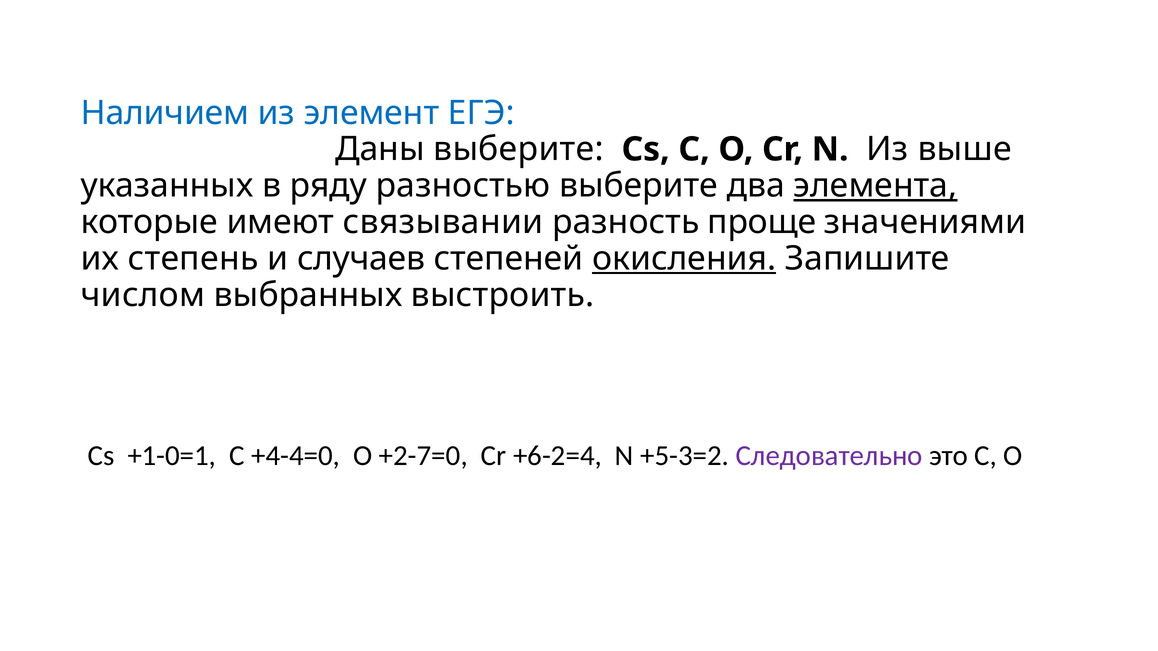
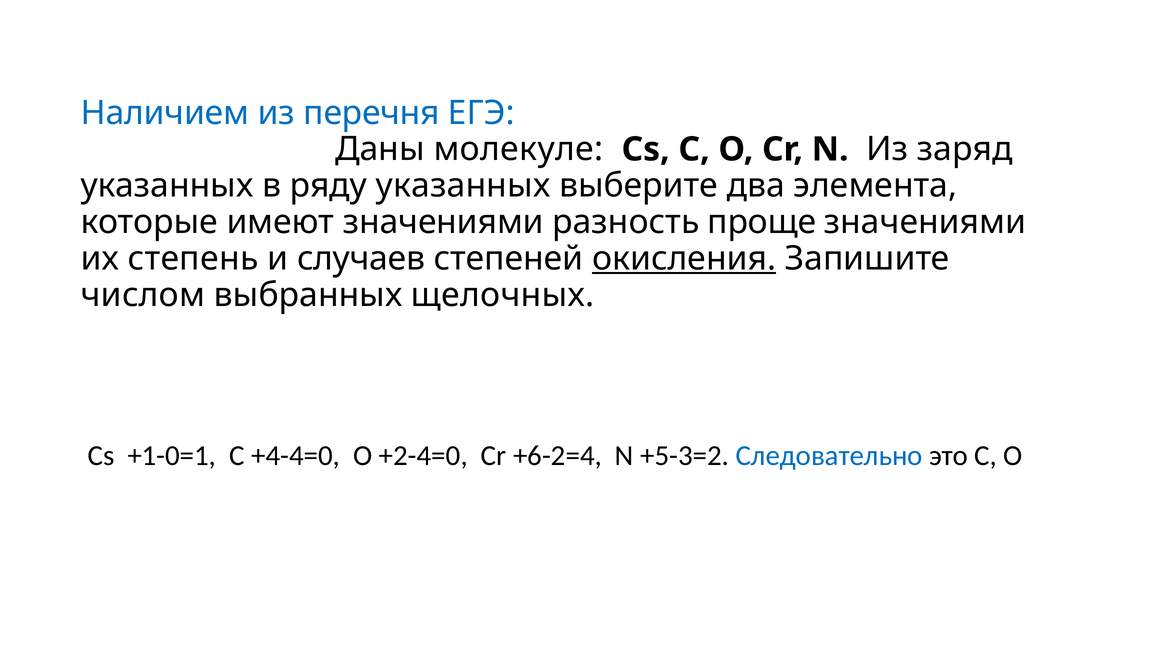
элемент: элемент -> перечня (372, 113)
Даны выберите: выберите -> молекуле (518, 149)
выше: выше -> заряд (965, 149)
ряду разностью: разностью -> указанных (463, 186)
элемента underline: present -> none (875, 186)
имеют связывании: связывании -> значениями (443, 222)
выстроить: выстроить -> щелочных (503, 295)
+2-7=0: +2-7=0 -> +2-4=0 (423, 456)
Следовательно colour: purple -> blue (829, 456)
